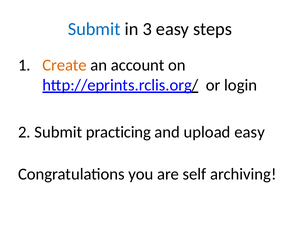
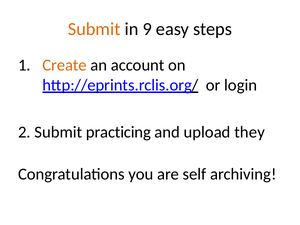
Submit colour: blue -> orange (94, 29)
3: 3 -> 9 (147, 29)
upload easy: easy -> they (250, 132)
